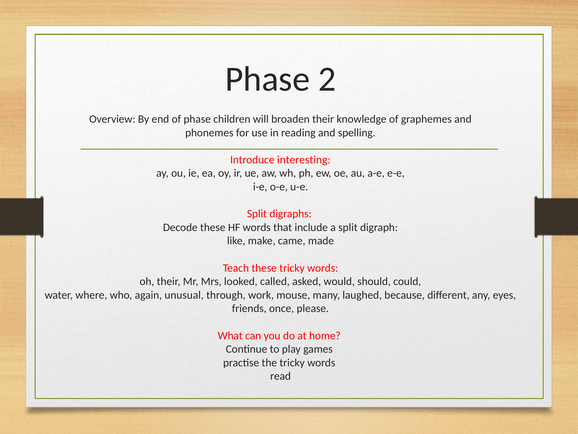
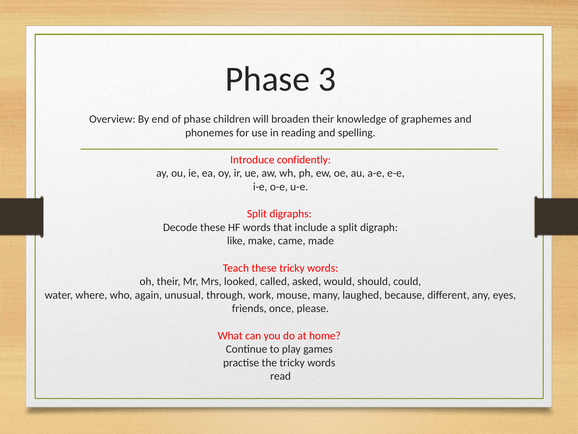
2: 2 -> 3 (327, 79)
interesting: interesting -> confidently (304, 160)
